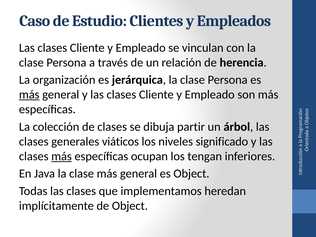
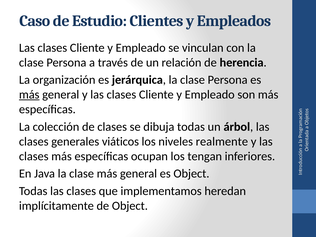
dibuja partir: partir -> todas (191, 127)
significado: significado -> realmente (222, 142)
más underline: present -> none (62, 156)
